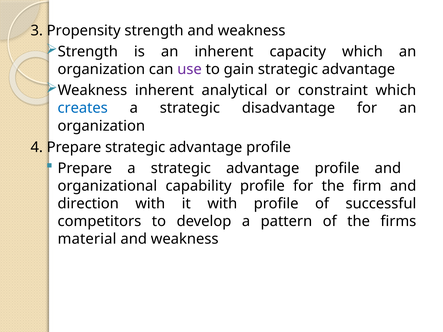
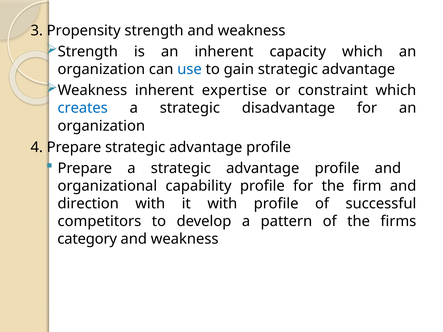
use colour: purple -> blue (190, 69)
analytical: analytical -> expertise (234, 90)
material: material -> category (87, 239)
